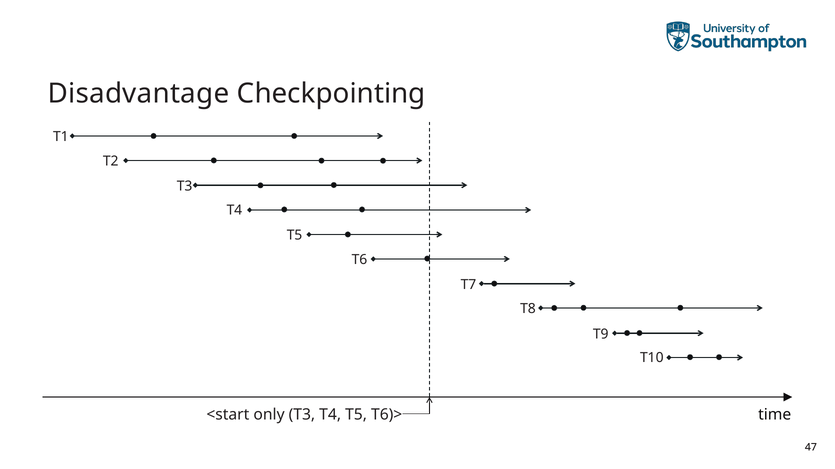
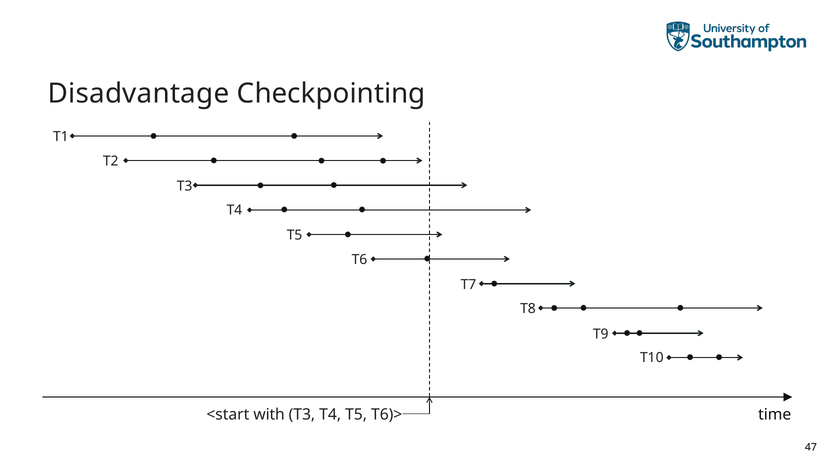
only: only -> with (269, 415)
